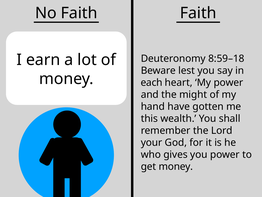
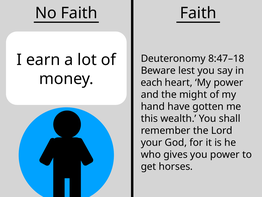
8:59–18: 8:59–18 -> 8:47–18 (226, 58)
get money: money -> horses (176, 166)
